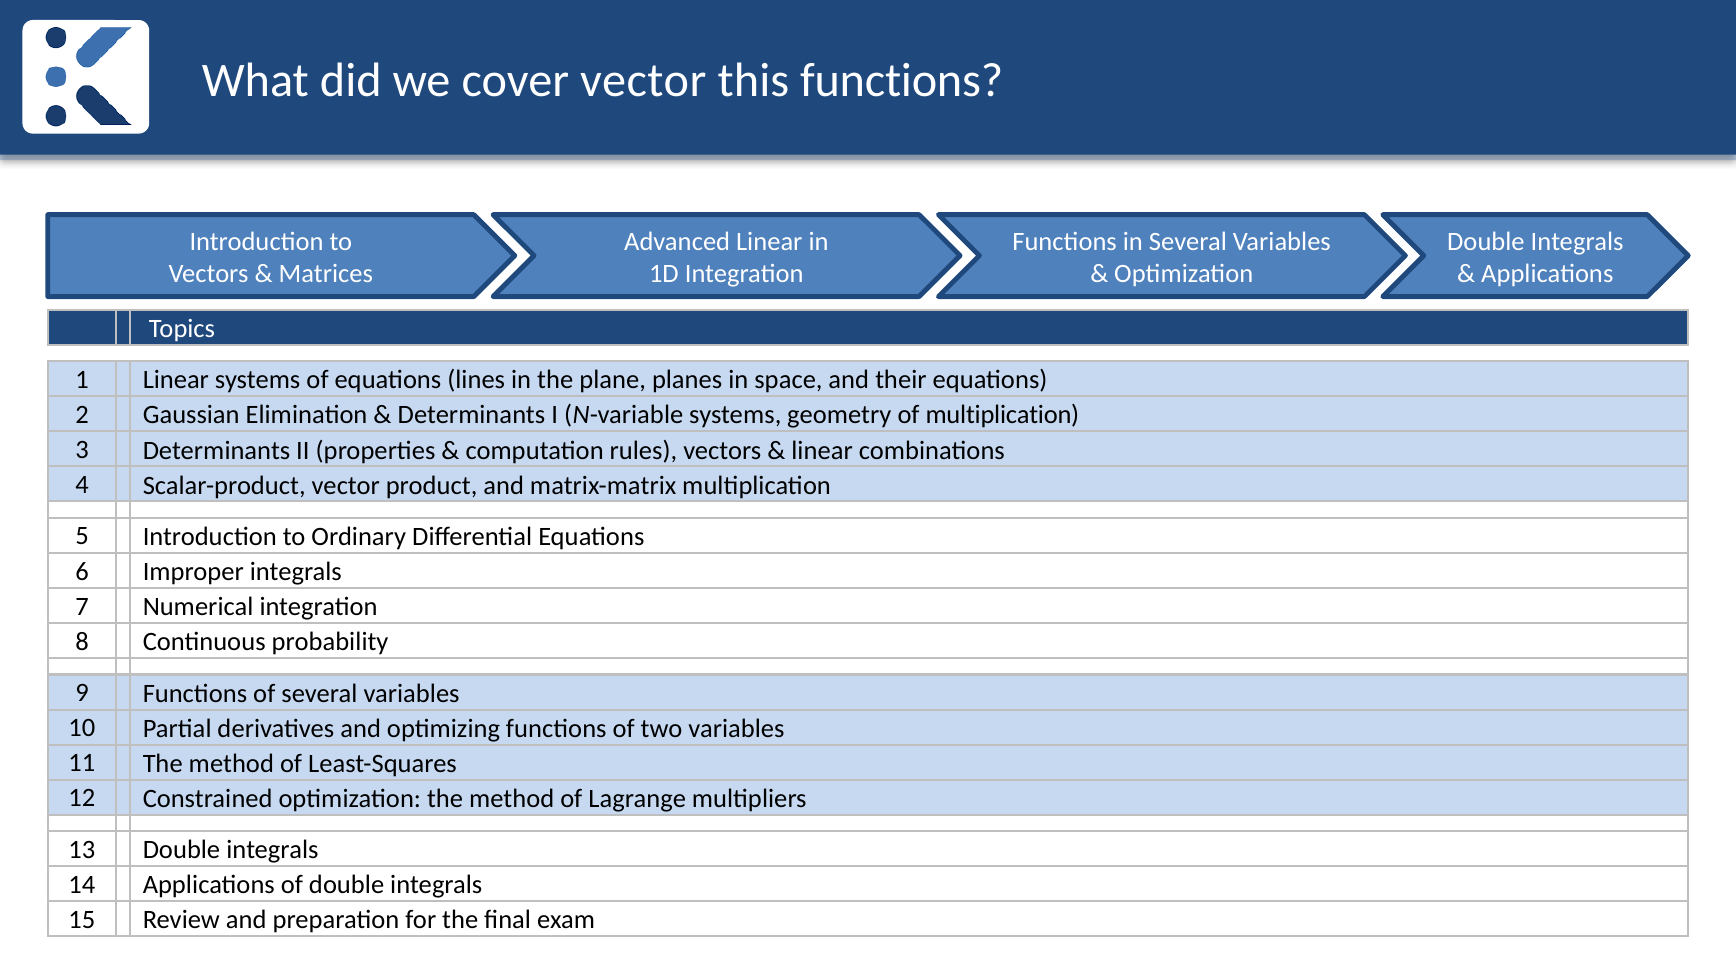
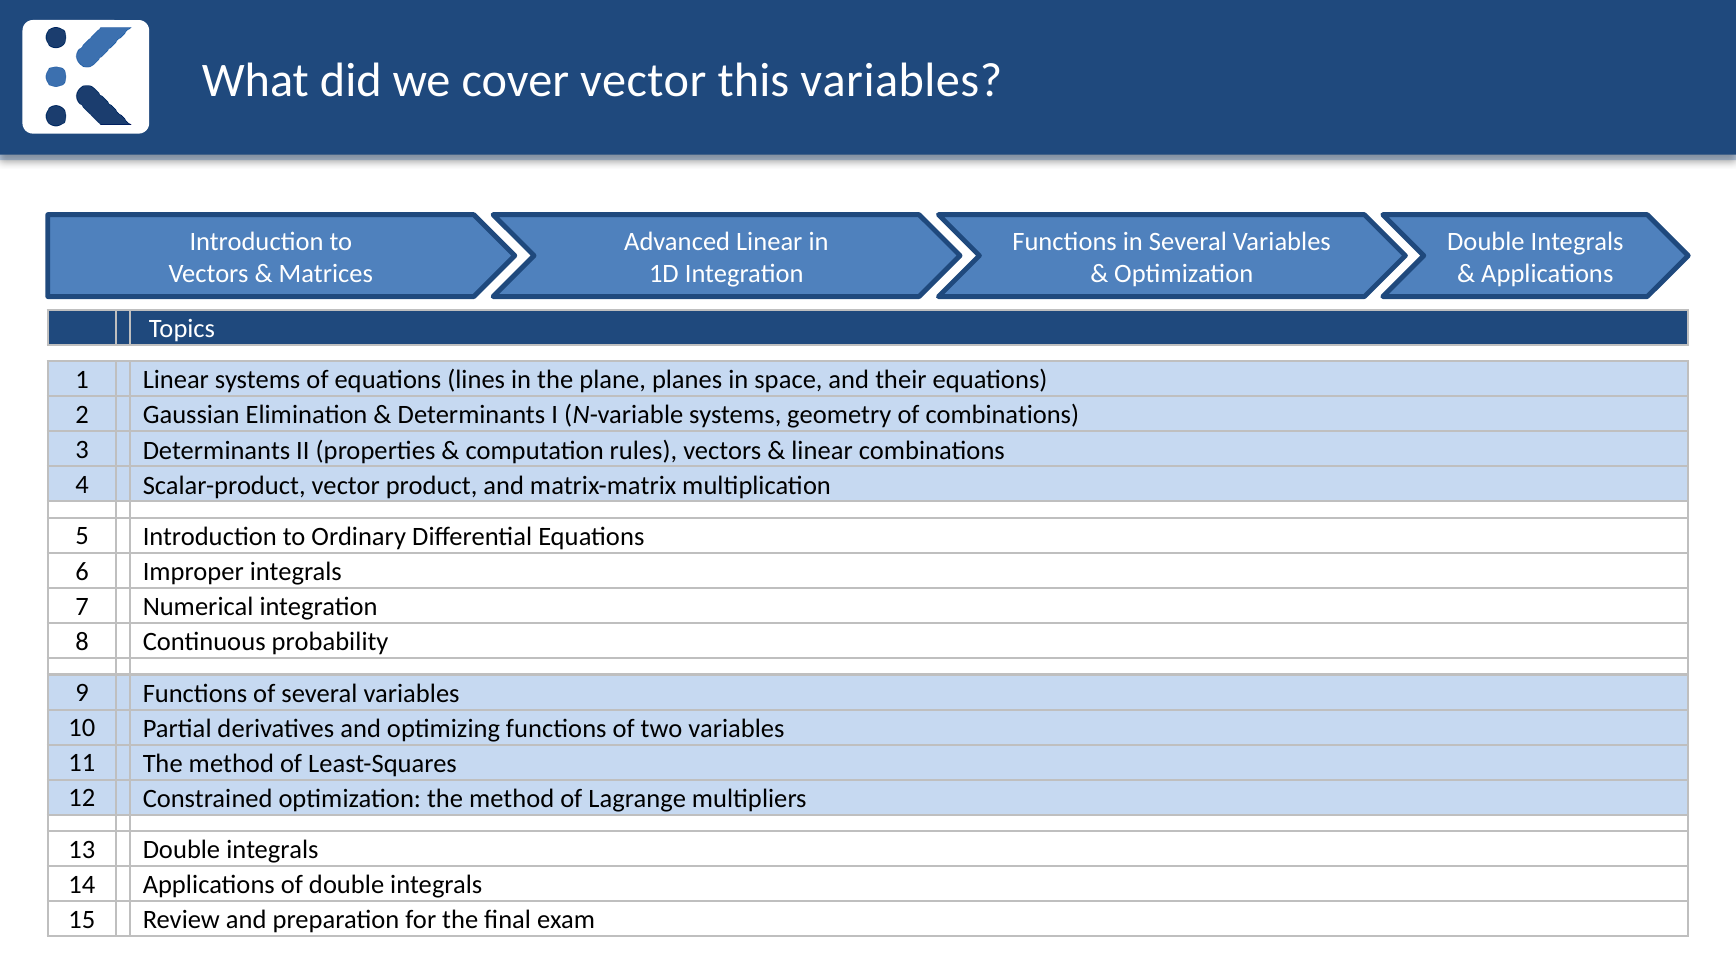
this functions: functions -> variables (901, 81)
of multiplication: multiplication -> combinations (1002, 415)
